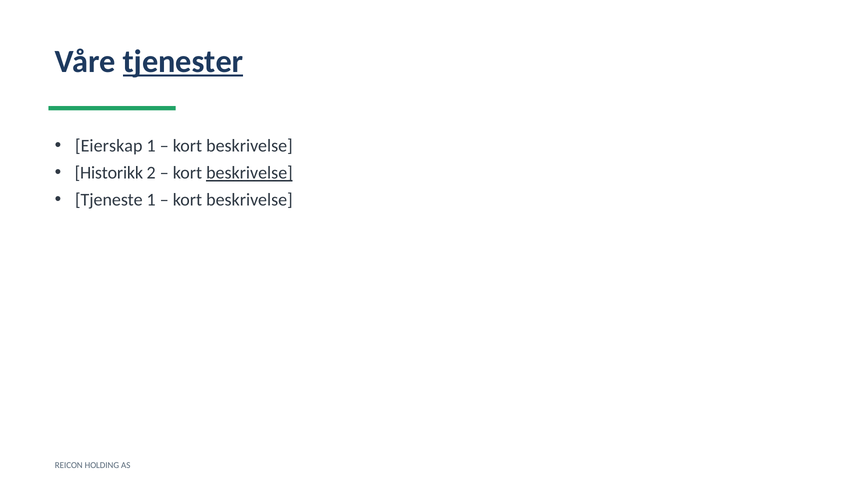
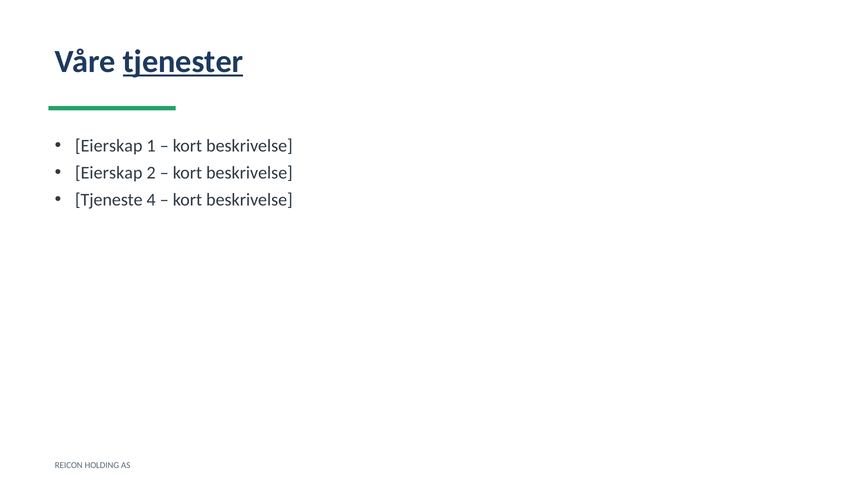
Historikk: Historikk -> Eierskap (109, 173)
beskrivelse underline: present -> none (249, 173)
Tjeneste 1: 1 -> 4 (151, 200)
